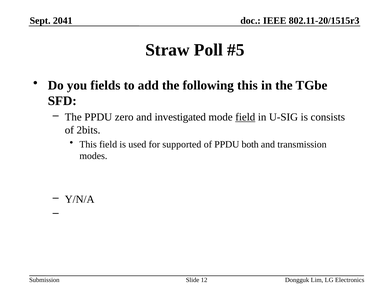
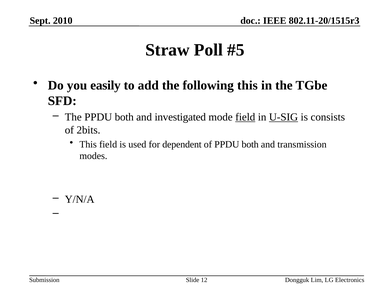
2041: 2041 -> 2010 (63, 21)
fields: fields -> easily (105, 85)
The PPDU zero: zero -> both (124, 117)
U-SIG underline: none -> present (283, 117)
supported: supported -> dependent (182, 145)
